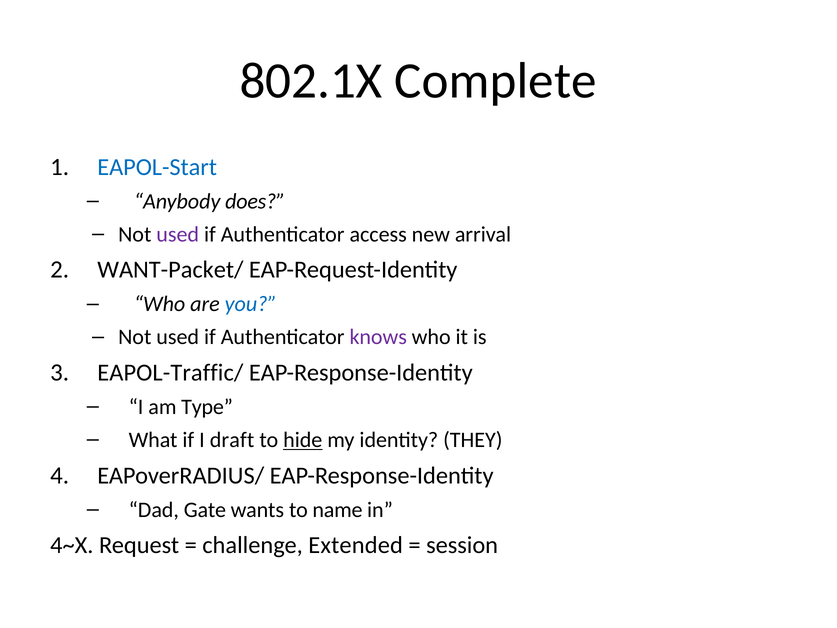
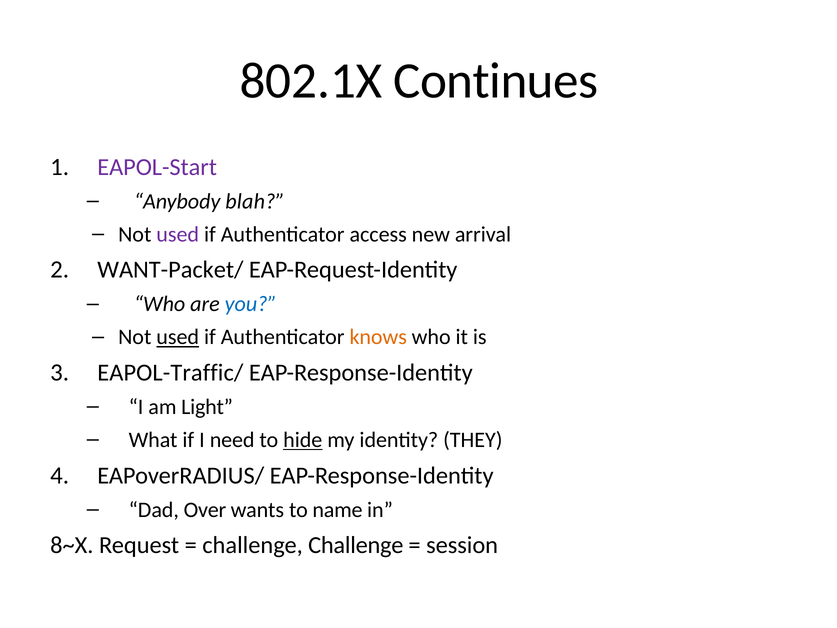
Complete: Complete -> Continues (496, 81)
EAPOL-Start colour: blue -> purple (157, 167)
does: does -> blah (255, 201)
used underline: none -> present (178, 337)
knows colour: purple -> orange (378, 337)
Type: Type -> Light (207, 407)
draft: draft -> need (232, 440)
Gate: Gate -> Over (205, 510)
4~X: 4~X -> 8~X (72, 545)
challenge Extended: Extended -> Challenge (356, 545)
